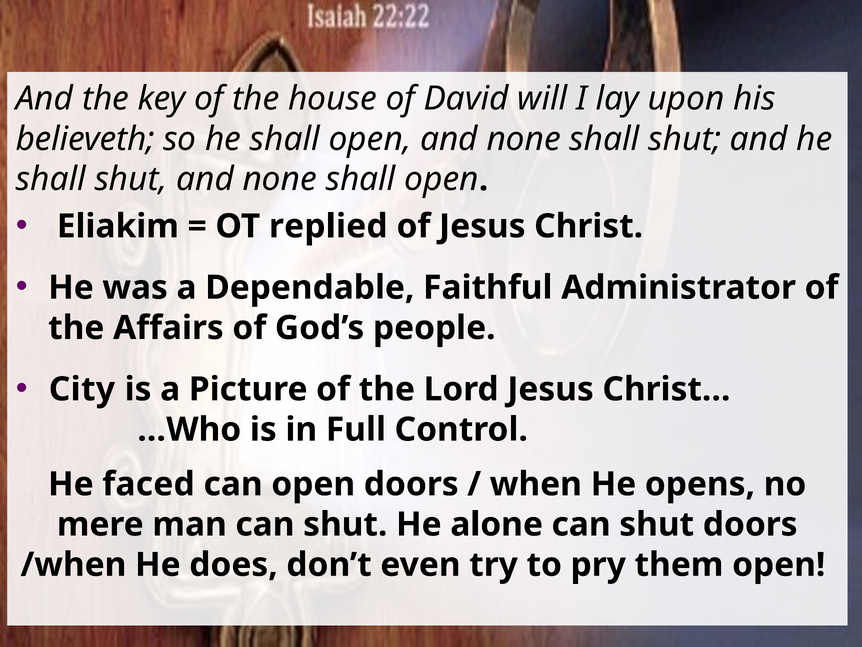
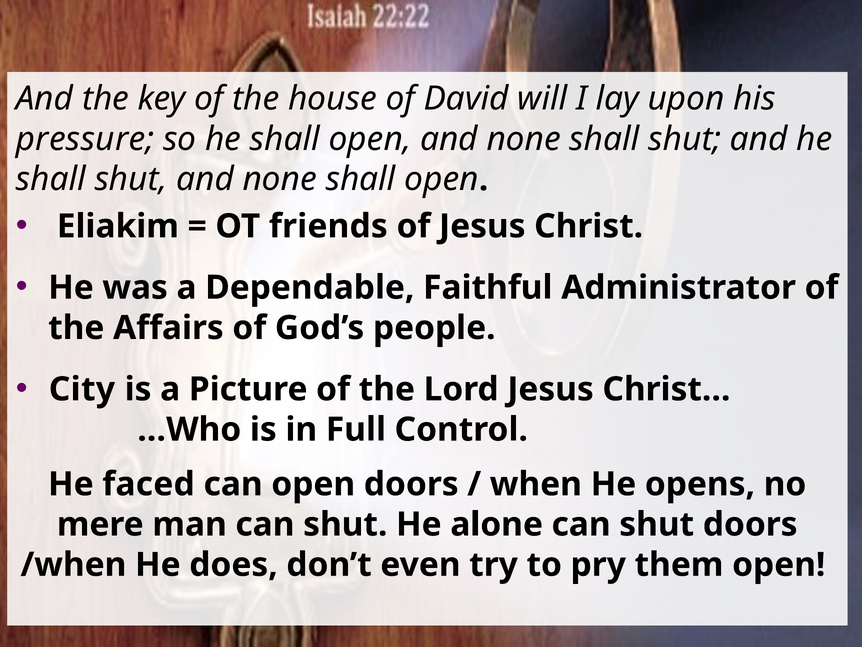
believeth: believeth -> pressure (85, 139)
replied: replied -> friends (328, 226)
